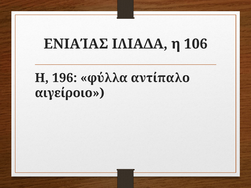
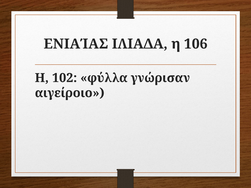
196: 196 -> 102 (65, 78)
αντίπαλο: αντίπαλο -> γνώρισαν (160, 78)
